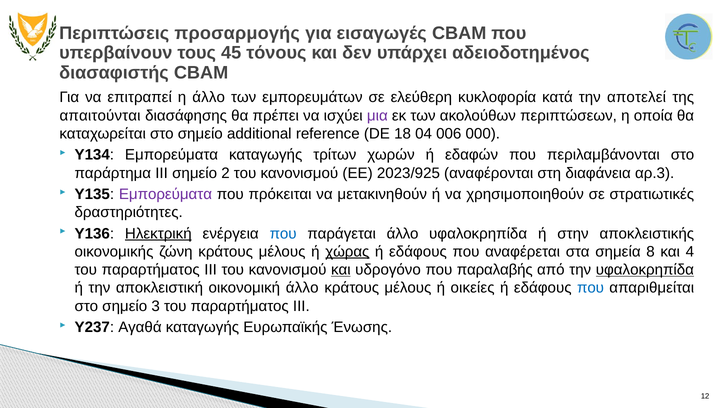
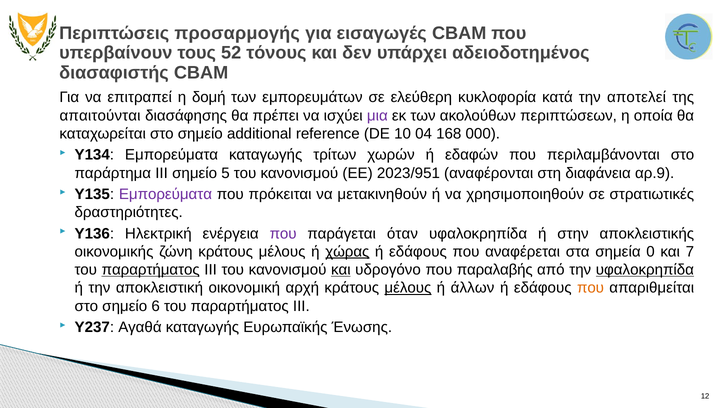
45: 45 -> 52 (231, 53)
η άλλο: άλλο -> δομή (209, 97)
18: 18 -> 10 (403, 134)
006: 006 -> 168 (449, 134)
2: 2 -> 5 (226, 173)
2023/925: 2023/925 -> 2023/951 (408, 173)
αρ.3: αρ.3 -> αρ.9 (655, 173)
Ηλεκτρική underline: present -> none (158, 233)
που colour: blue -> purple (283, 233)
παράγεται άλλο: άλλο -> όταν (402, 233)
8: 8 -> 0 (651, 252)
4: 4 -> 7 (690, 252)
παραρτήματος underline: none -> present (151, 270)
οικονομική άλλο: άλλο -> αρχή (302, 288)
μέλους underline: none -> present (408, 288)
οικείες: οικείες -> άλλων (473, 288)
που colour: blue -> orange (590, 288)
3: 3 -> 6 (156, 306)
